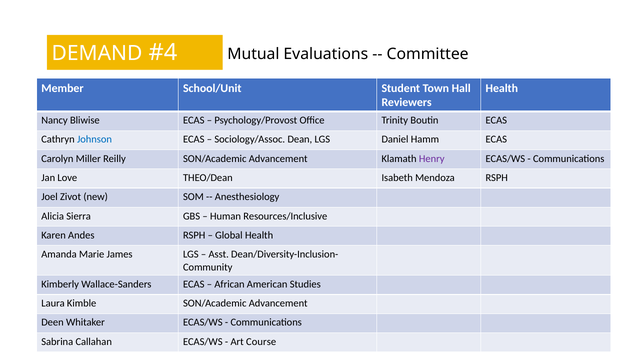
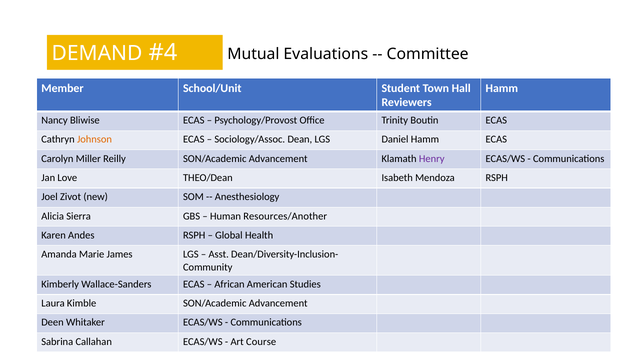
Health: Health -> Hamm (502, 88)
Johnson colour: blue -> orange (94, 140)
Resources/Inclusive: Resources/Inclusive -> Resources/Another (285, 216)
